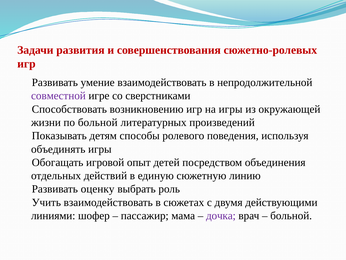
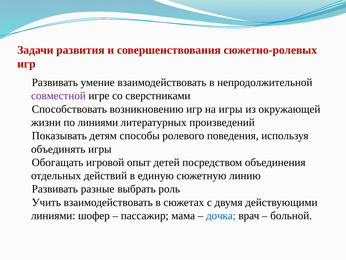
по больной: больной -> линиями (98, 122)
оценку: оценку -> разные (98, 189)
дочка colour: purple -> blue (221, 215)
